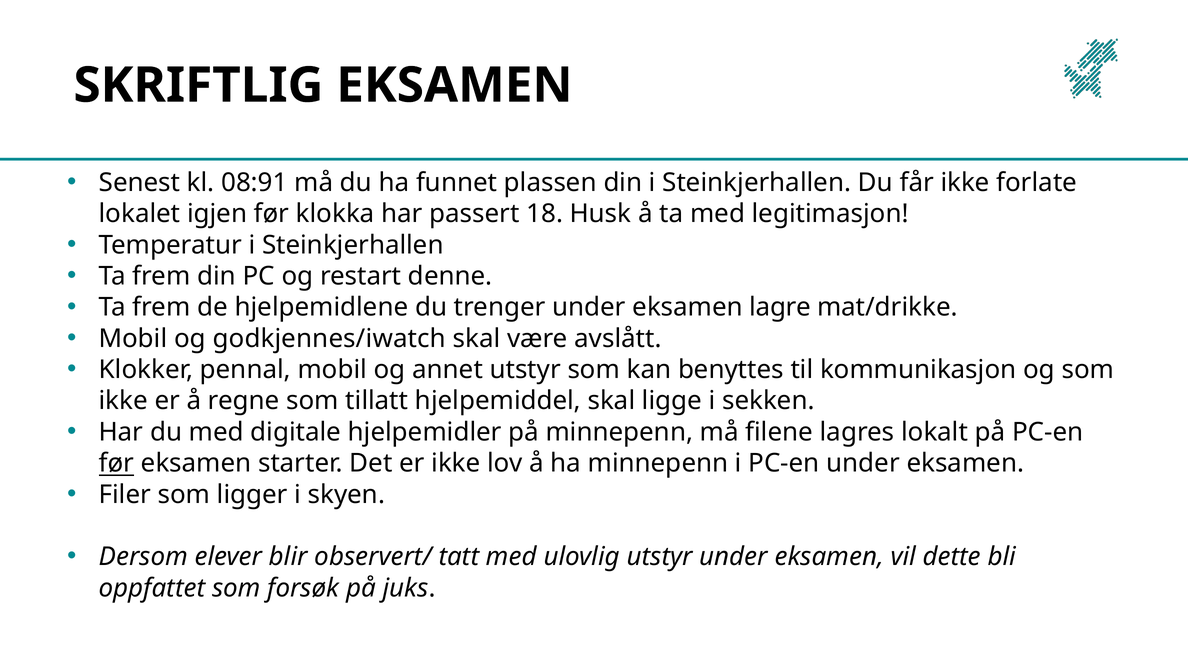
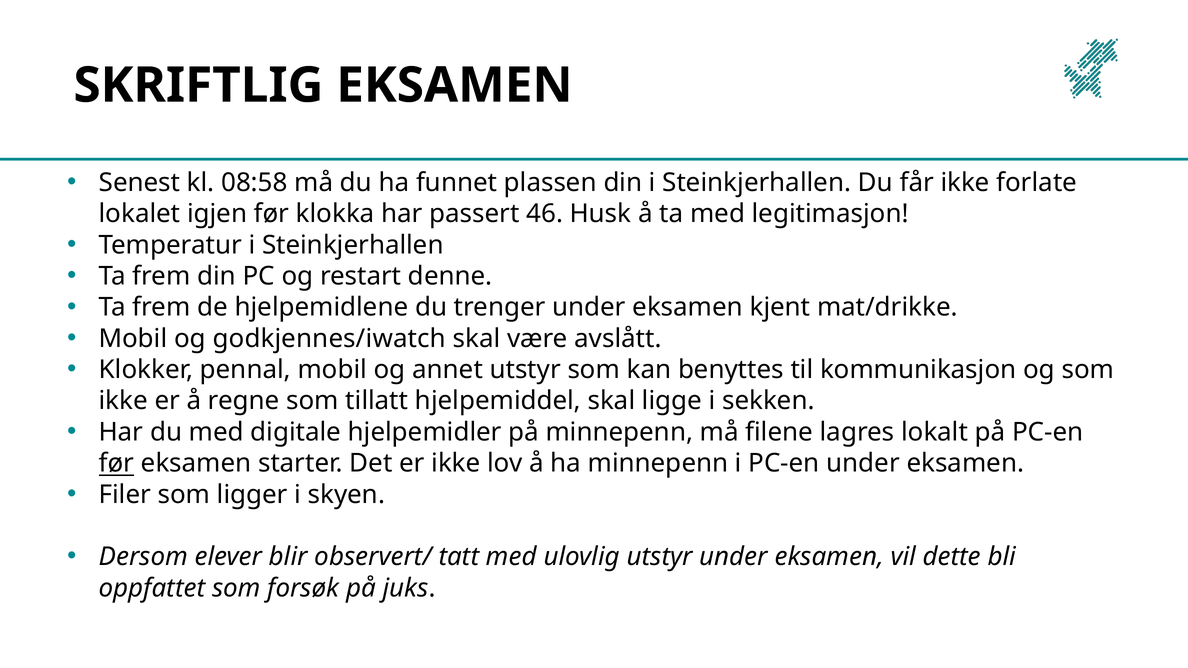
08:91: 08:91 -> 08:58 (254, 183)
18: 18 -> 46 (545, 214)
lagre: lagre -> kjent (780, 308)
